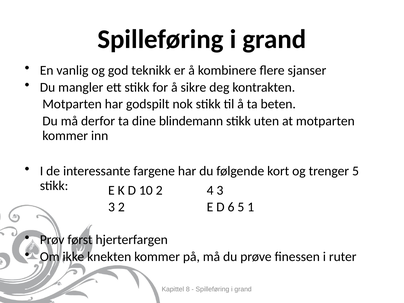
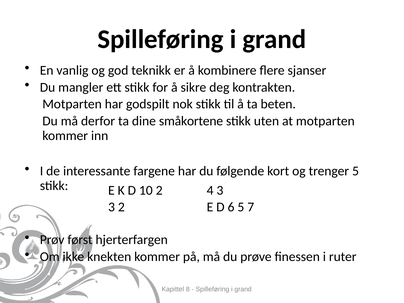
blindemann: blindemann -> småkortene (191, 121)
1: 1 -> 7 (251, 207)
